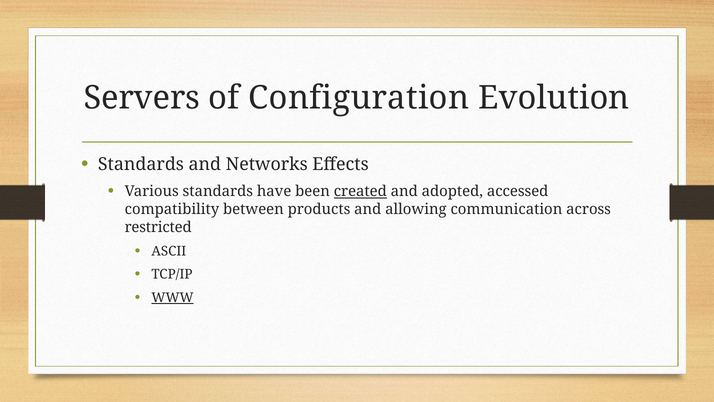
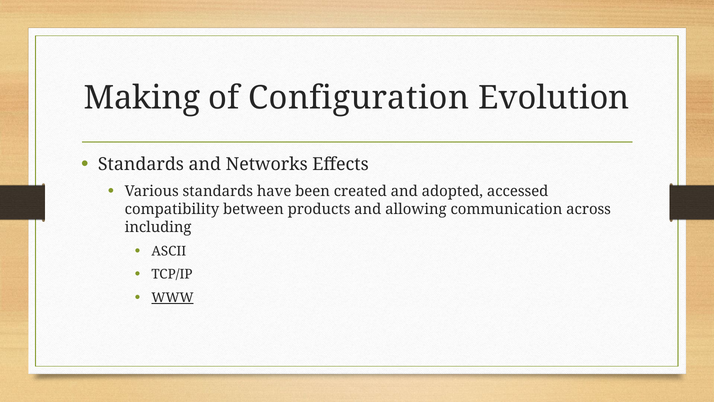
Servers: Servers -> Making (142, 98)
created underline: present -> none (360, 191)
restricted: restricted -> including (158, 227)
